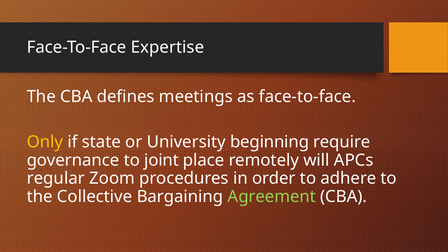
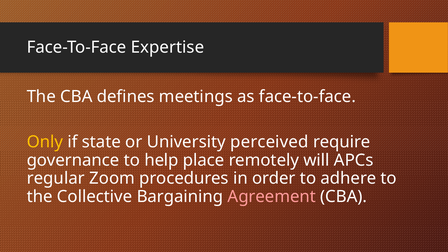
beginning: beginning -> perceived (269, 142)
joint: joint -> help (161, 160)
Agreement colour: light green -> pink (272, 197)
